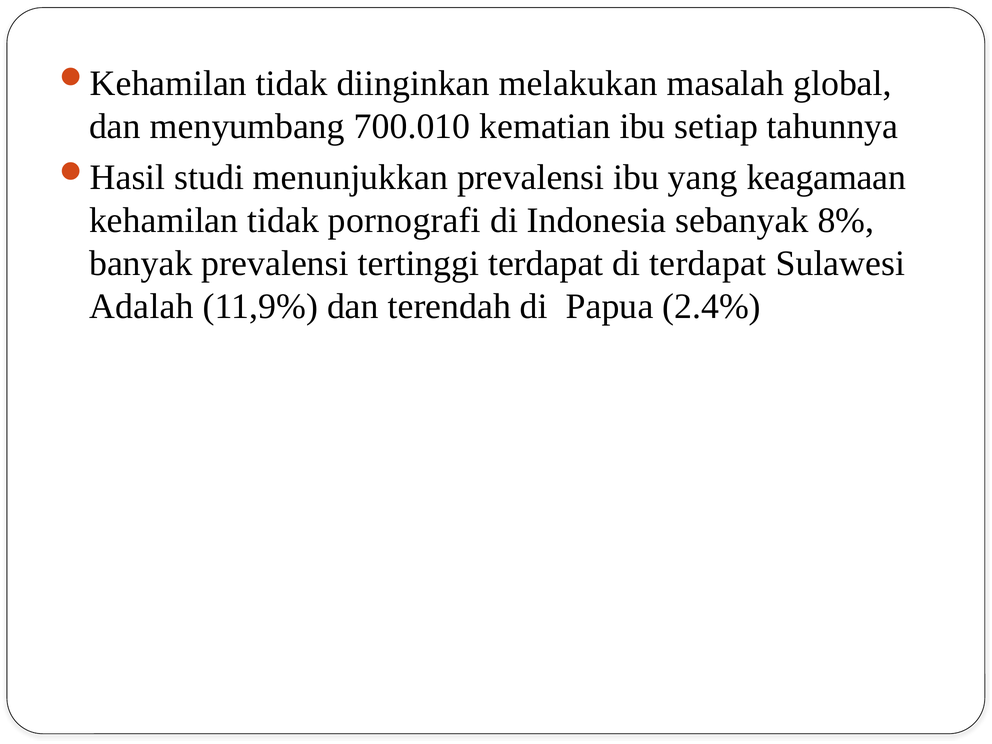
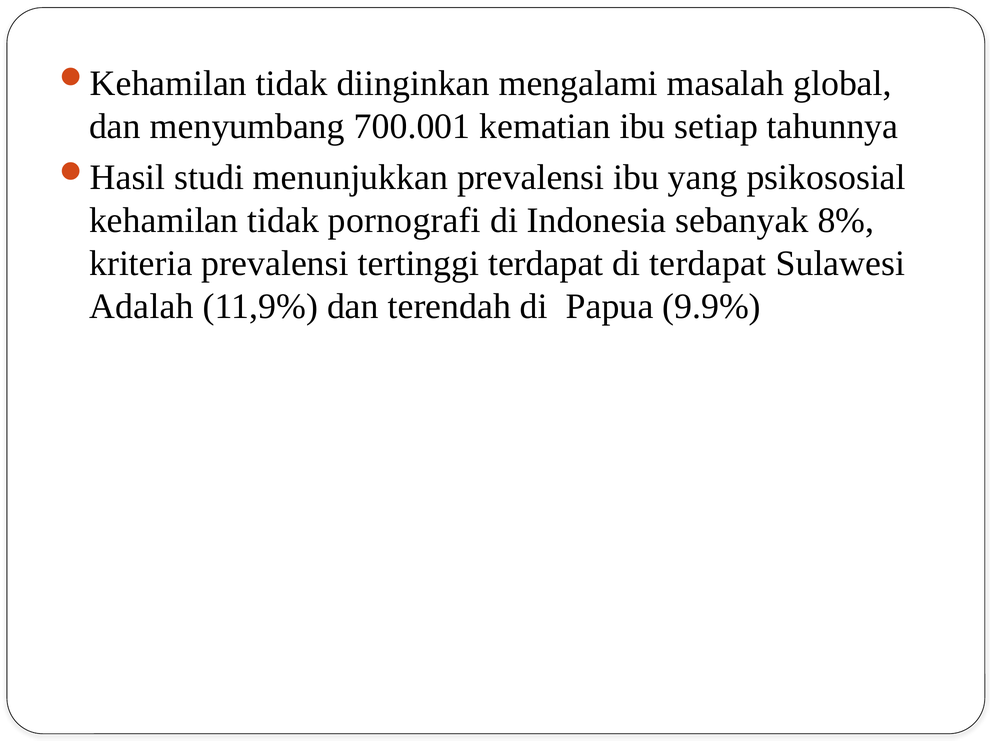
melakukan: melakukan -> mengalami (578, 83)
700.010: 700.010 -> 700.001 (412, 126)
keagamaan: keagamaan -> psikososial (826, 177)
banyak: banyak -> kriteria (141, 264)
2.4%: 2.4% -> 9.9% (712, 307)
